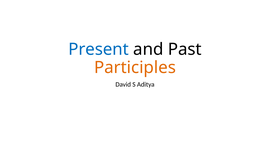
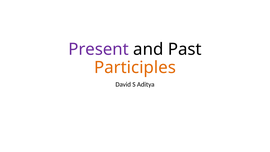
Present colour: blue -> purple (99, 49)
